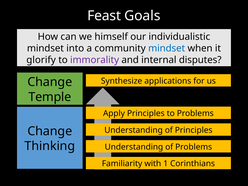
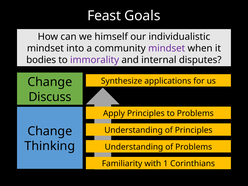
mindset colour: blue -> purple (167, 48)
glorify: glorify -> bodies (41, 60)
Temple: Temple -> Discuss (50, 97)
